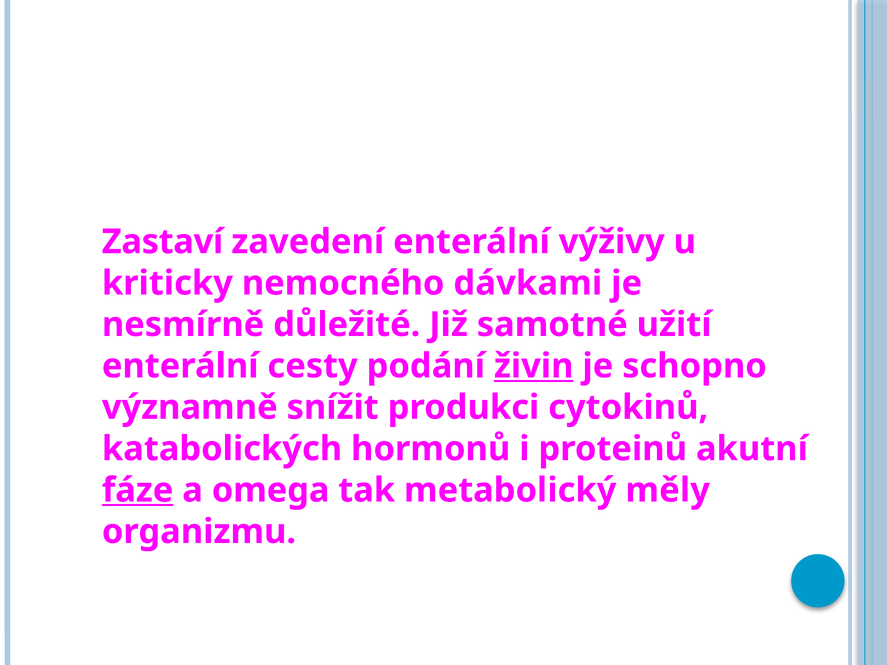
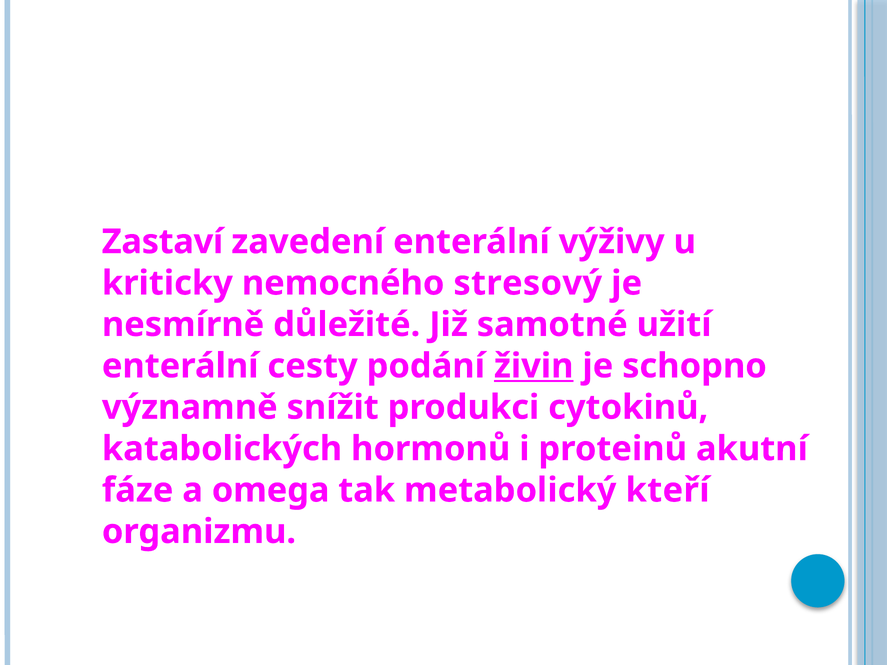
dávkami: dávkami -> stresový (528, 283)
fáze underline: present -> none (138, 490)
měly: měly -> kteří (668, 490)
